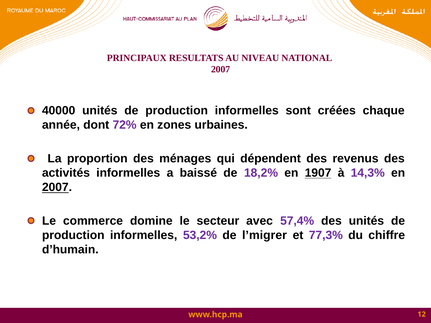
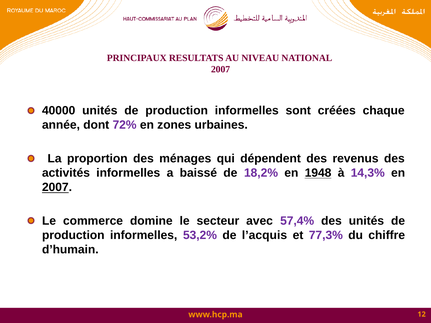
1907: 1907 -> 1948 (318, 173)
l’migrer: l’migrer -> l’acquis (265, 235)
